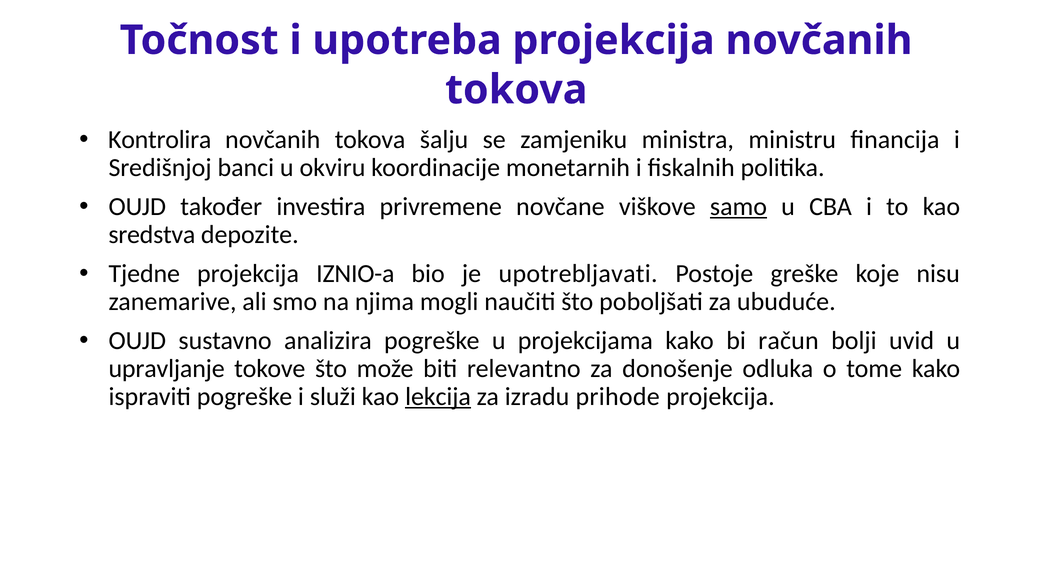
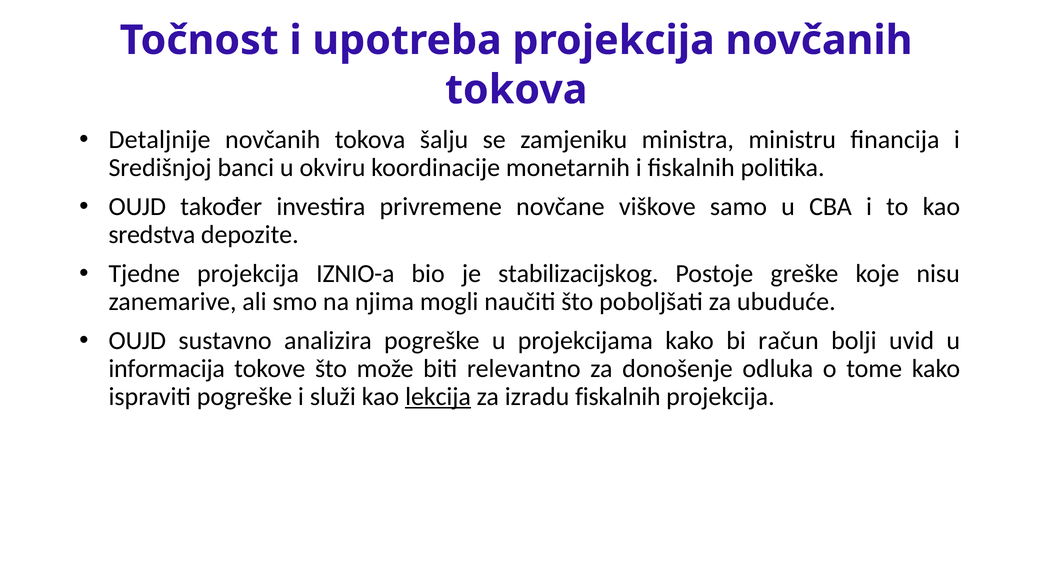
Kontrolira: Kontrolira -> Detaljnije (160, 140)
samo underline: present -> none (739, 207)
upotrebljavati: upotrebljavati -> stabilizacijskog (578, 274)
upravljanje: upravljanje -> informacija (167, 369)
izradu prihode: prihode -> fiskalnih (618, 397)
